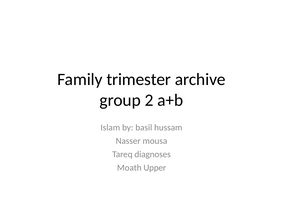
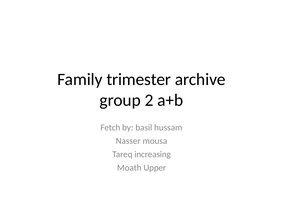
Islam: Islam -> Fetch (110, 128)
diagnoses: diagnoses -> increasing (153, 154)
